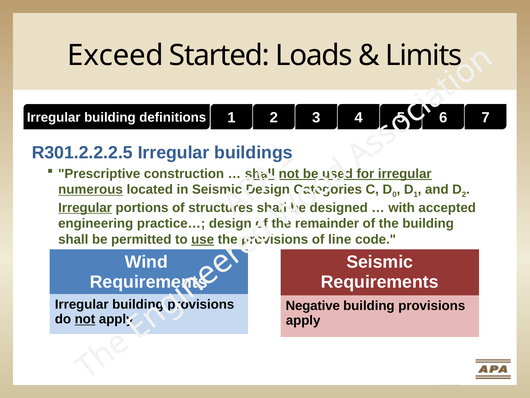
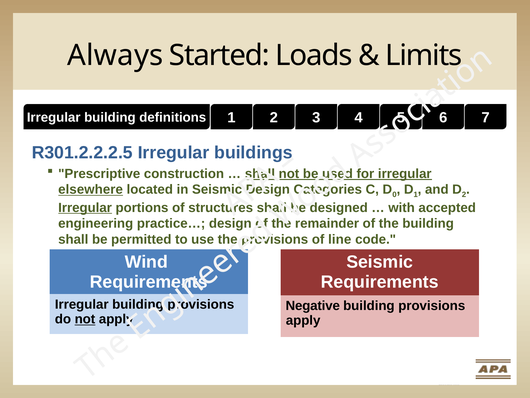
Exceed: Exceed -> Always (115, 55)
numerous: numerous -> elsewhere (91, 189)
use underline: present -> none (203, 239)
